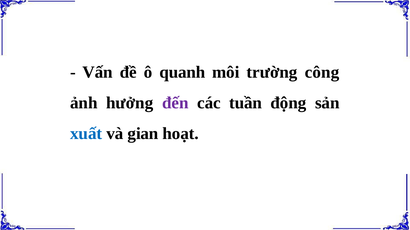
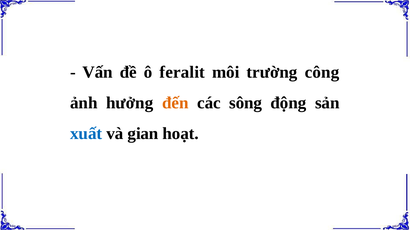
quanh: quanh -> feralit (182, 72)
đến colour: purple -> orange (175, 103)
tuần: tuần -> sông (246, 103)
